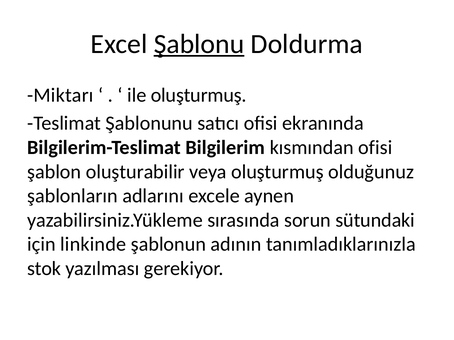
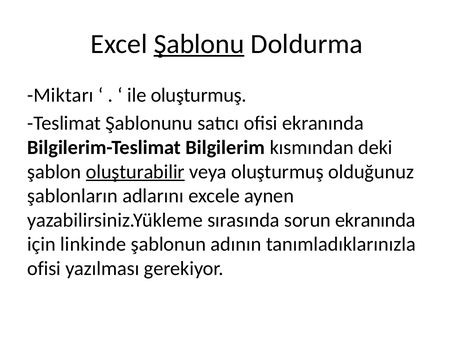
kısmından ofisi: ofisi -> deki (375, 148)
oluşturabilir underline: none -> present (135, 172)
sorun sütundaki: sütundaki -> ekranında (375, 220)
stok: stok -> ofisi (44, 269)
